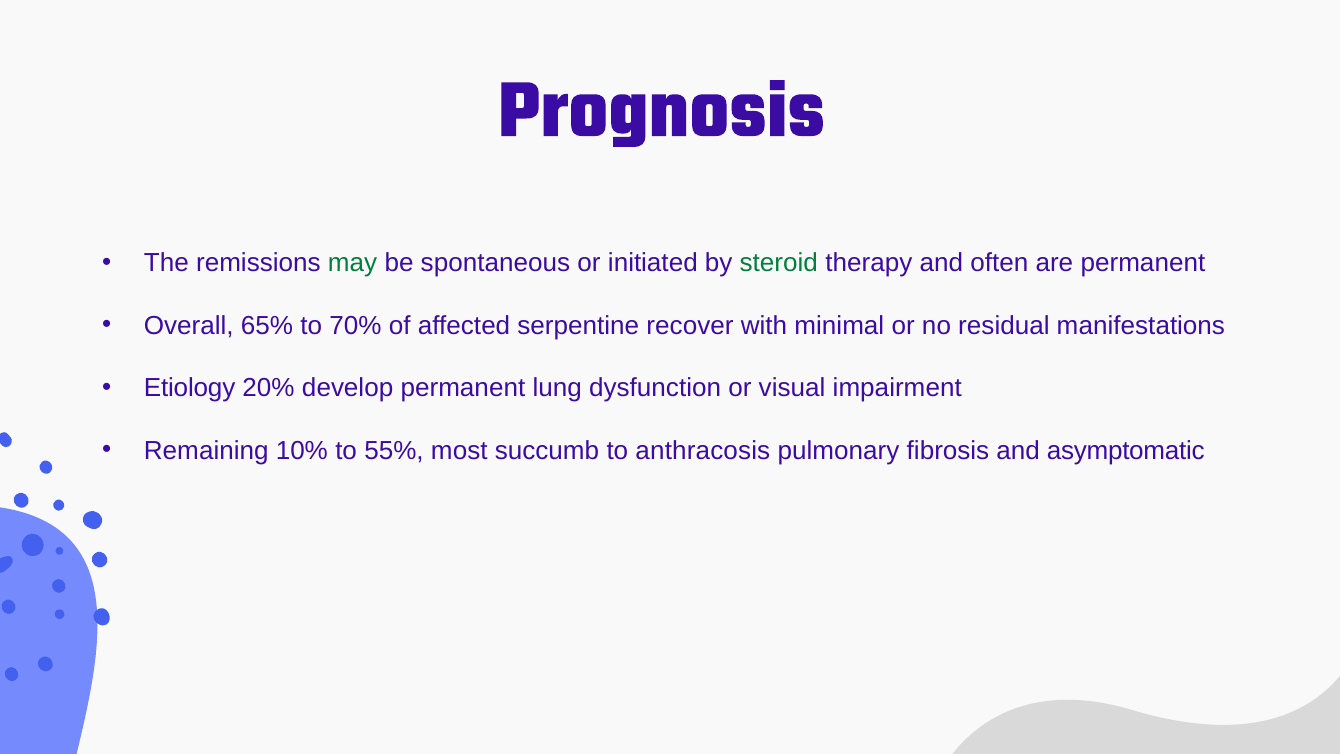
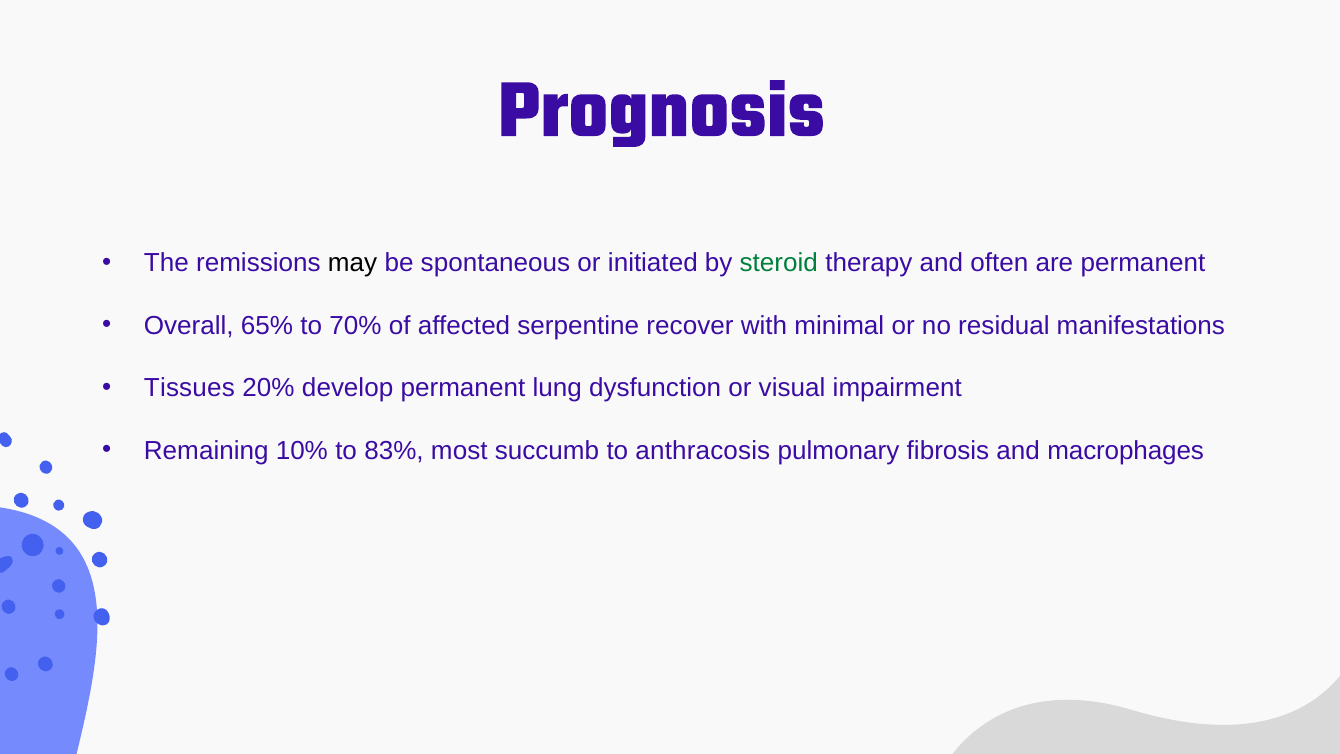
may colour: green -> black (353, 263)
Etiology: Etiology -> Tissues (189, 388)
55%: 55% -> 83% (394, 450)
asymptomatic: asymptomatic -> macrophages (1126, 450)
